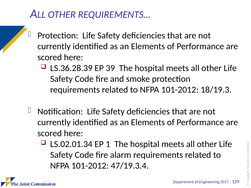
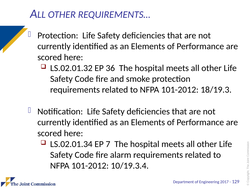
LS.36.28.39: LS.36.28.39 -> LS.02.01.32 (71, 68)
39: 39 -> 36 (110, 68)
1: 1 -> 7 (108, 144)
47/19.3.4: 47/19.3.4 -> 10/19.3.4 (130, 166)
